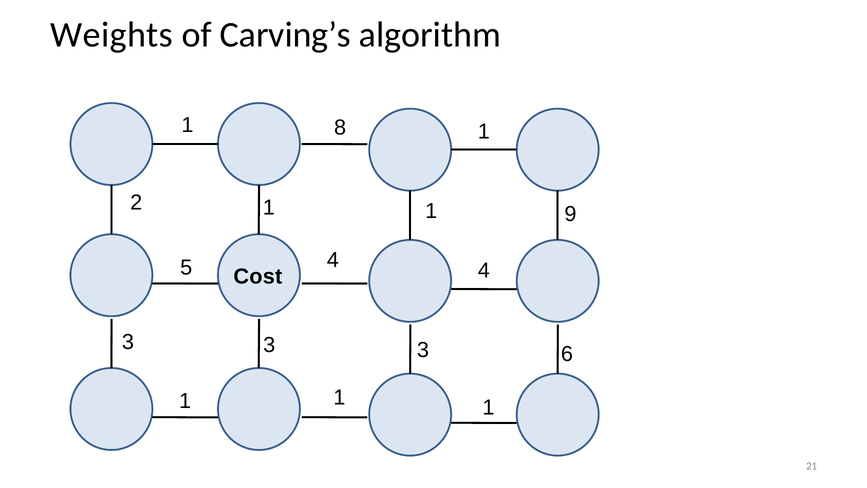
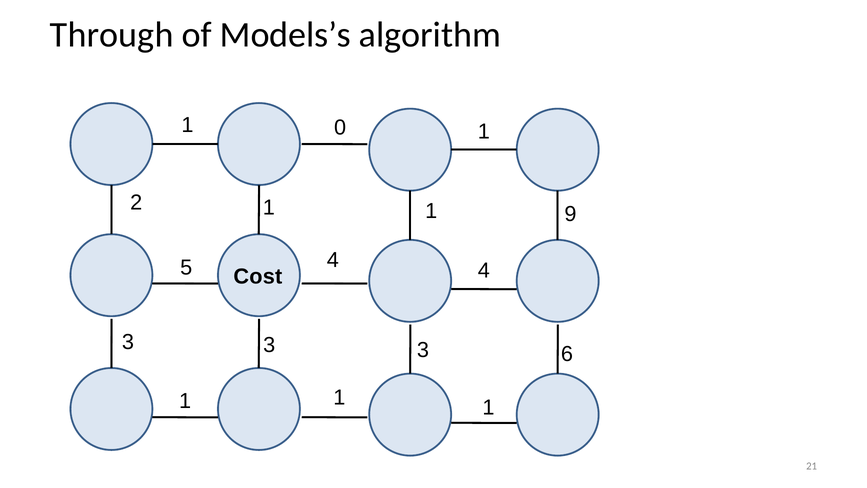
Weights: Weights -> Through (112, 35)
Carving’s: Carving’s -> Models’s (285, 35)
8: 8 -> 0 (340, 127)
